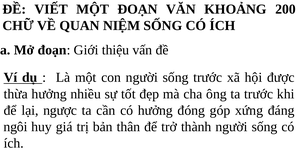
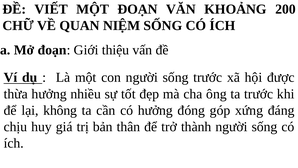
ngược: ngược -> không (60, 110)
ngôi: ngôi -> chịu (15, 126)
